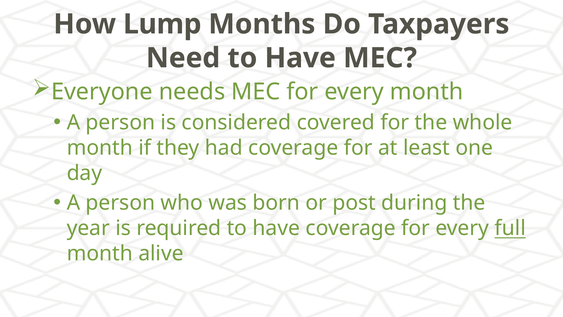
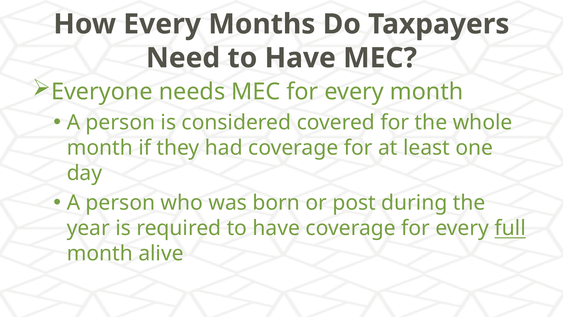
How Lump: Lump -> Every (162, 24)
